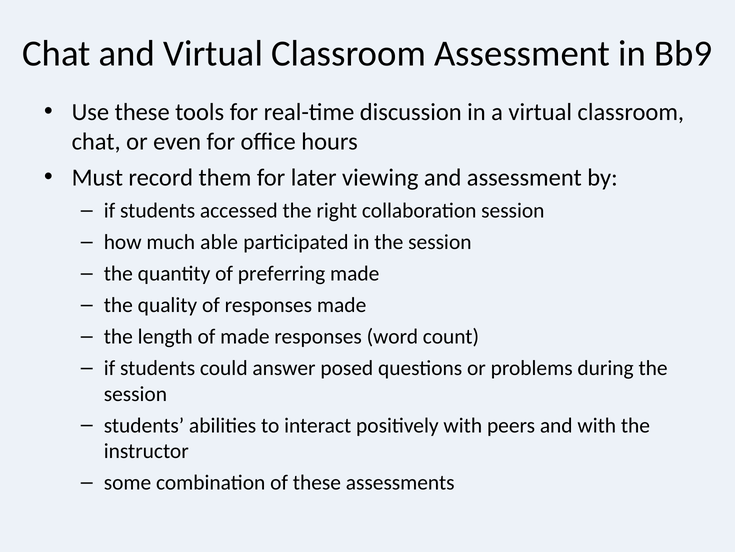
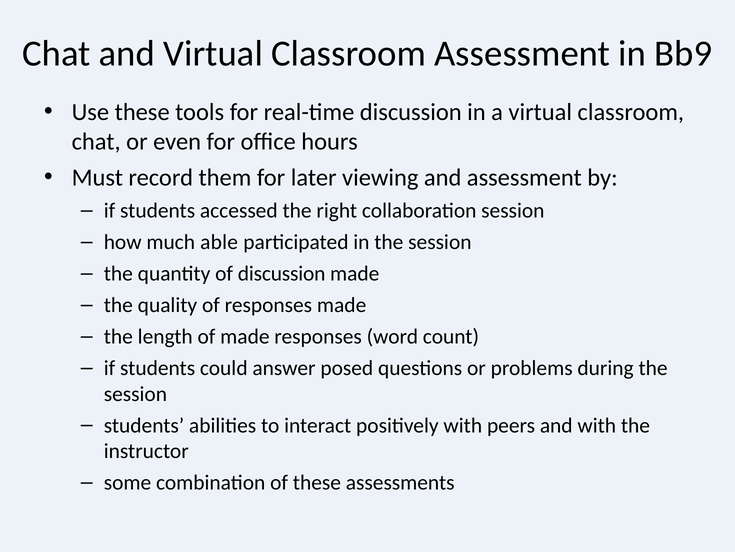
of preferring: preferring -> discussion (282, 273)
